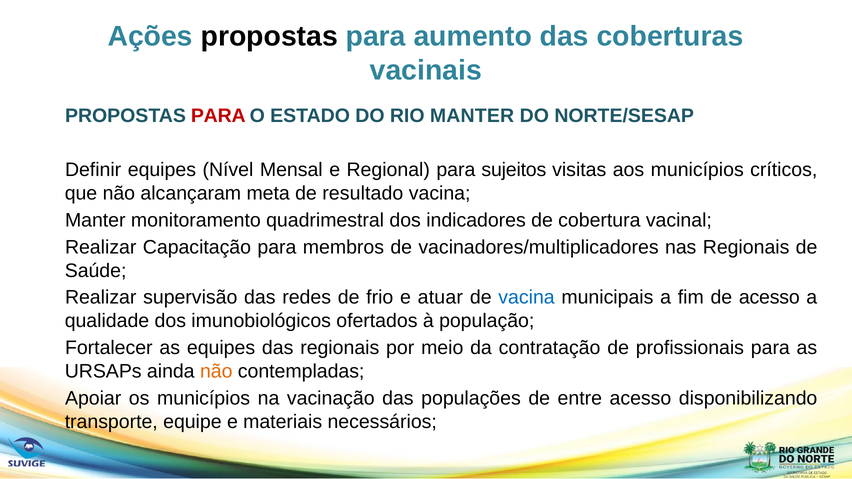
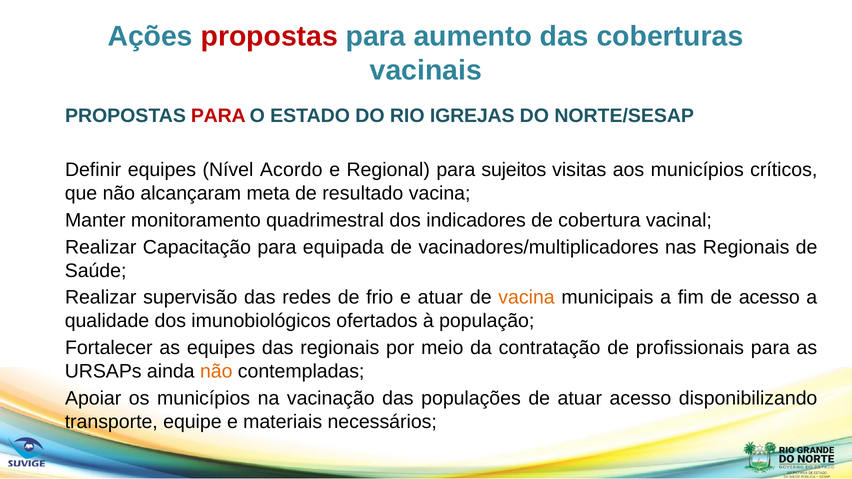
propostas colour: black -> red (269, 36)
MANTER: MANTER -> IGREJAS (472, 116)
Mensal: Mensal -> Acordo (291, 170)
membros: membros -> equipada (343, 247)
vacina colour: blue -> orange (527, 298)
de entre: entre -> atuar (580, 398)
